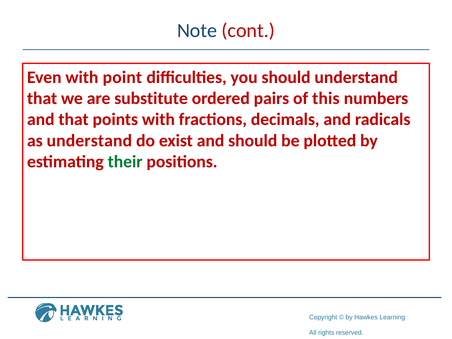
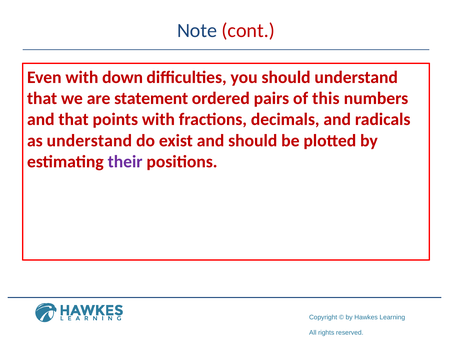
point: point -> down (123, 77)
substitute: substitute -> statement (151, 98)
their colour: green -> purple (125, 162)
